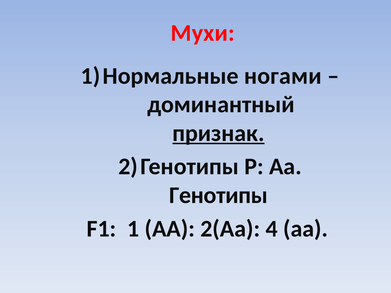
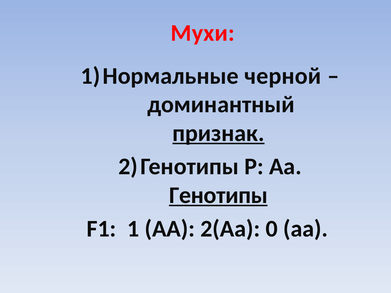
ногами: ногами -> черной (283, 76)
Генотипы underline: none -> present (218, 195)
4: 4 -> 0 (272, 229)
